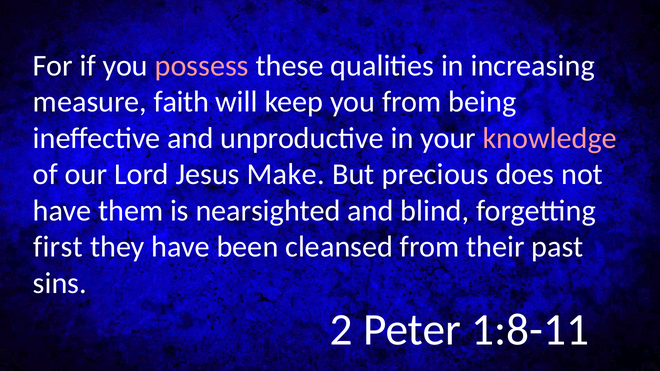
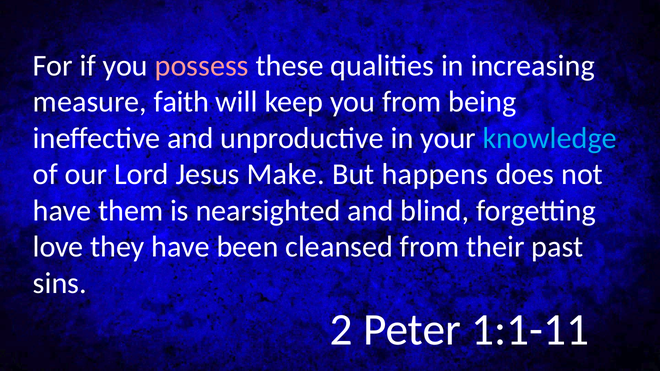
knowledge colour: pink -> light blue (550, 138)
precious: precious -> happens (435, 175)
first: first -> love (58, 247)
1:8-11: 1:8-11 -> 1:1-11 (530, 330)
